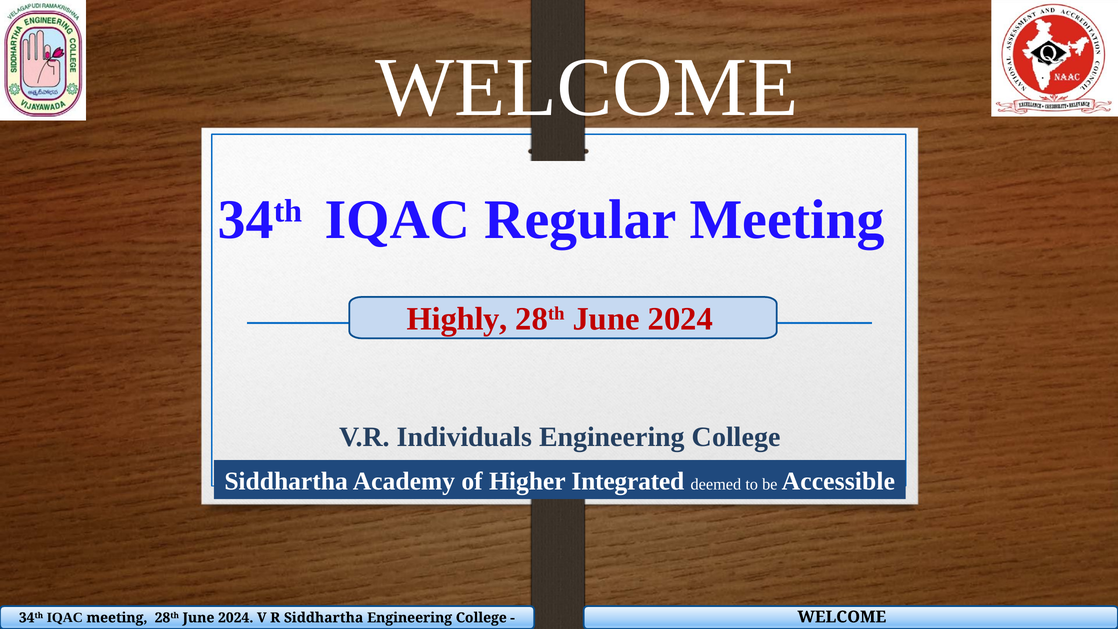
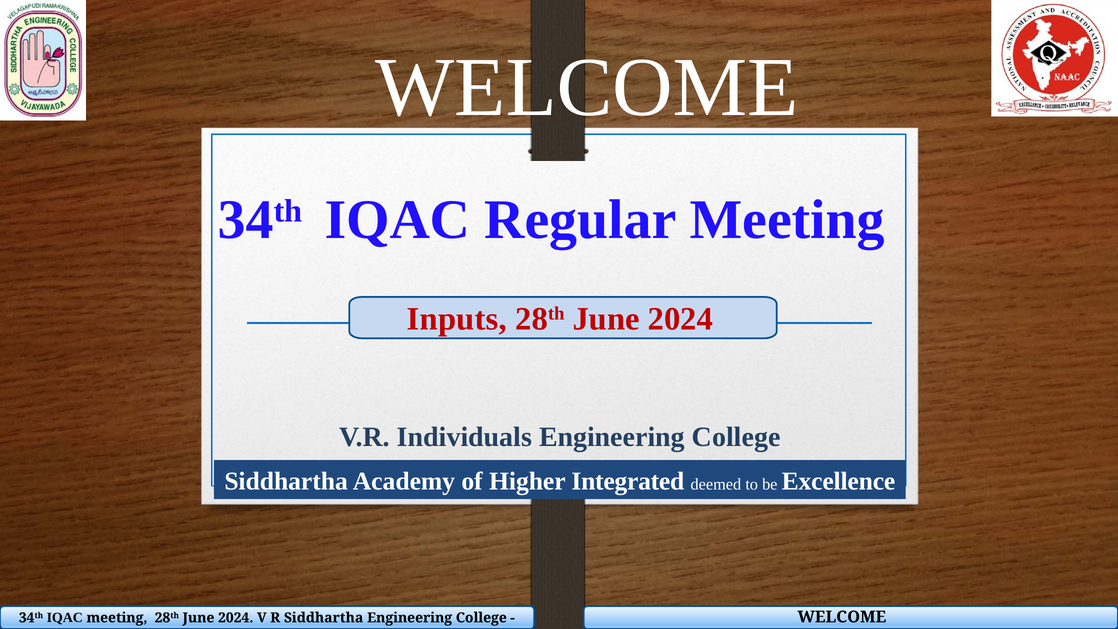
Highly: Highly -> Inputs (457, 319)
Accessible: Accessible -> Excellence (838, 481)
